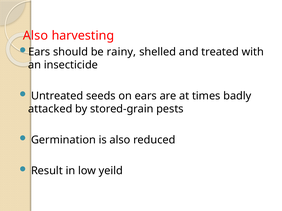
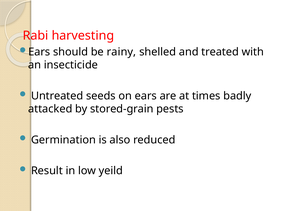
Also: Also -> Rabi (36, 36)
